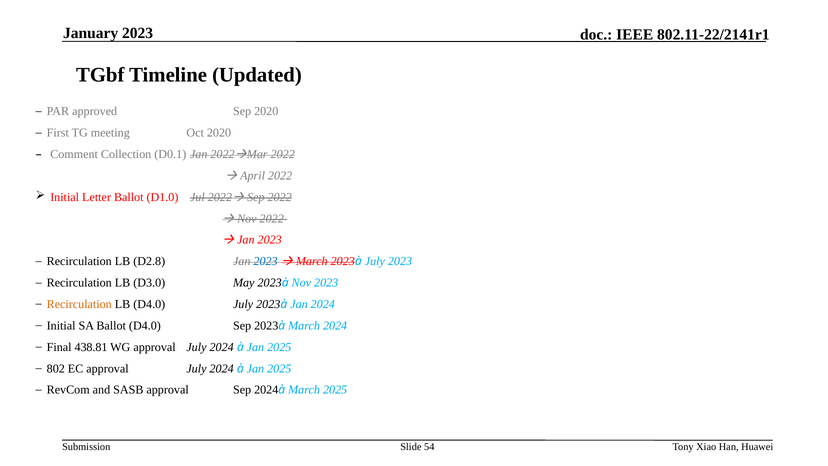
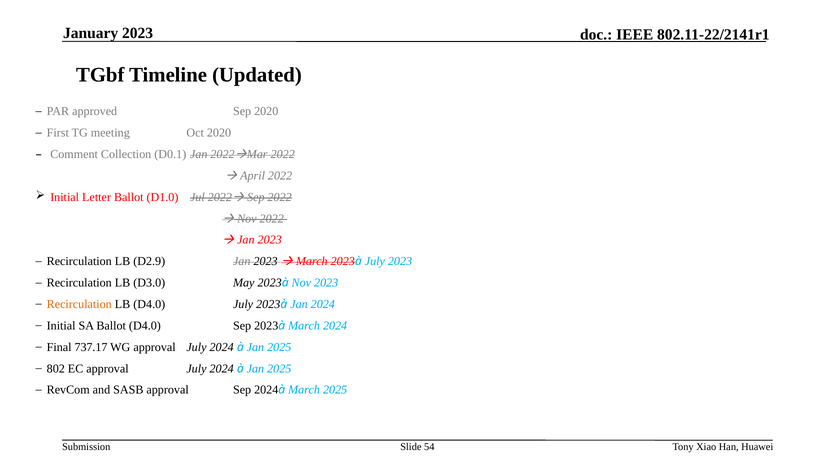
D2.8: D2.8 -> D2.9 (149, 261)
2023 colour: blue -> black (266, 261)
438.81: 438.81 -> 737.17 (91, 347)
